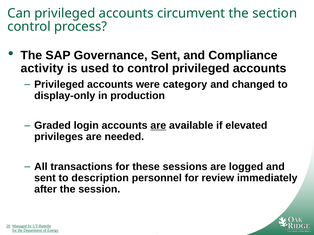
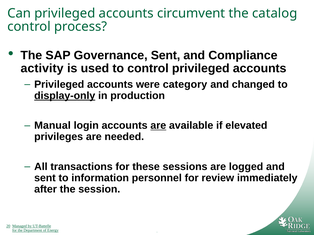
section: section -> catalog (275, 13)
display-only underline: none -> present (65, 96)
Graded: Graded -> Manual (52, 126)
description: description -> information (100, 178)
